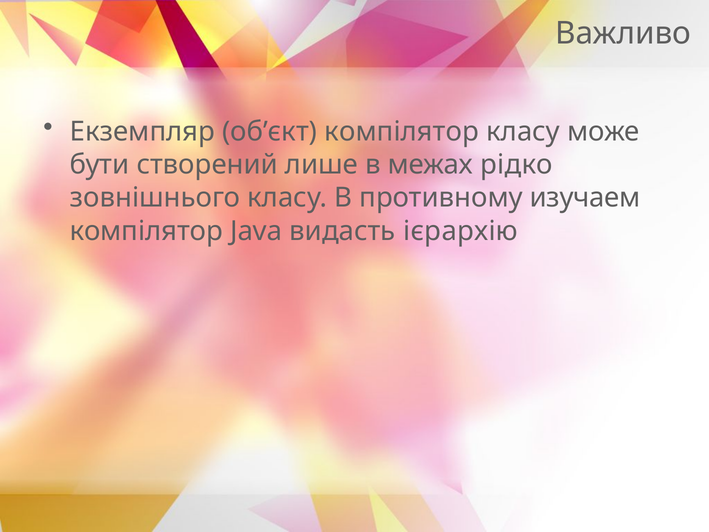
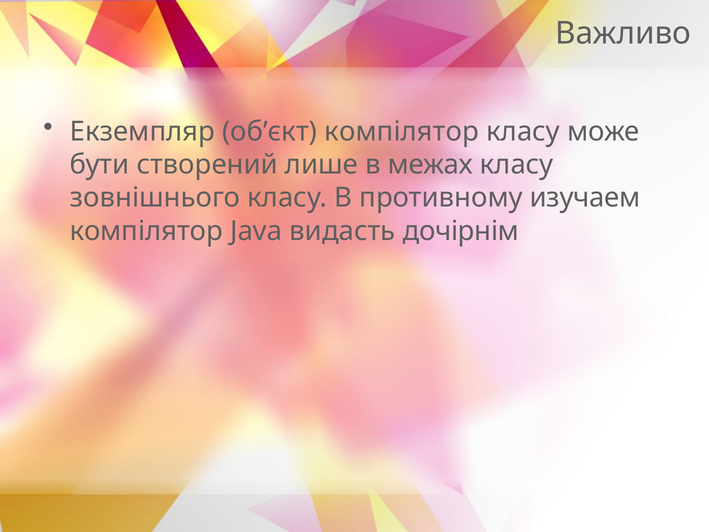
межах рідко: рідко -> класу (517, 165)
ієрархію: ієрархію -> дочірнім (461, 231)
